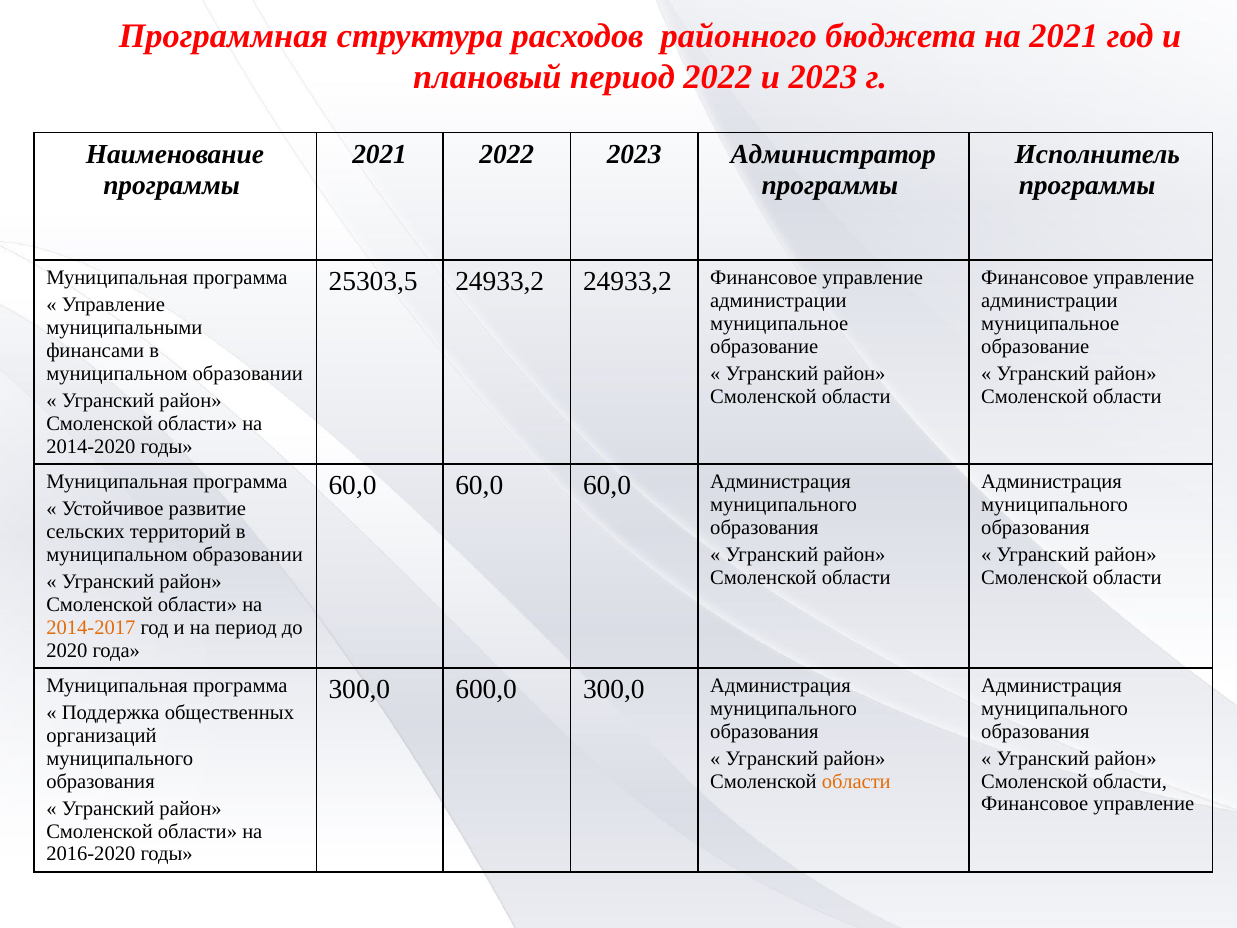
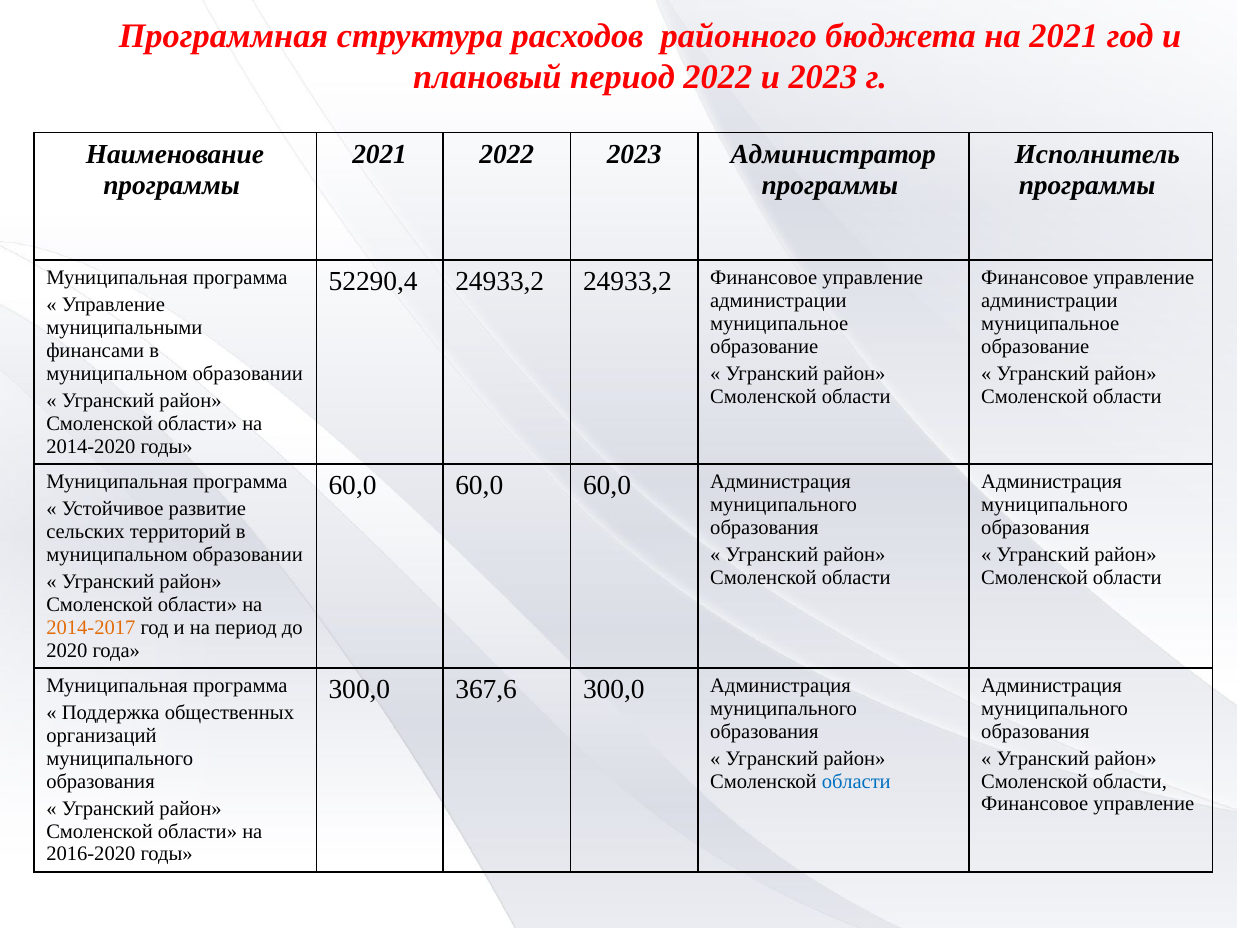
25303,5: 25303,5 -> 52290,4 (373, 282)
600,0: 600,0 -> 367,6 (486, 689)
области colour: orange -> blue (856, 781)
